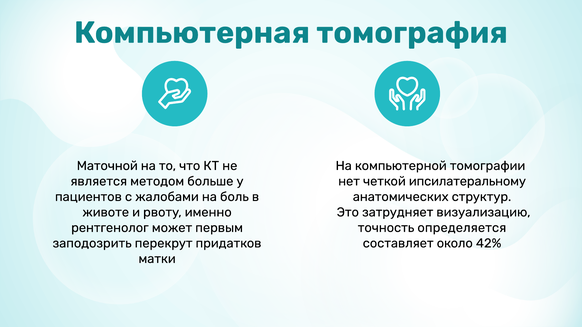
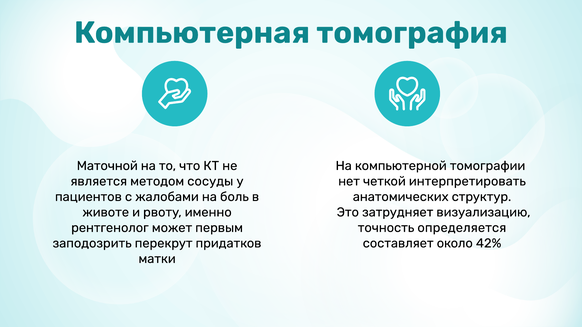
больше: больше -> сосуды (210, 181)
ипсилатеральному: ипсилатеральному -> интерпретировать (467, 181)
